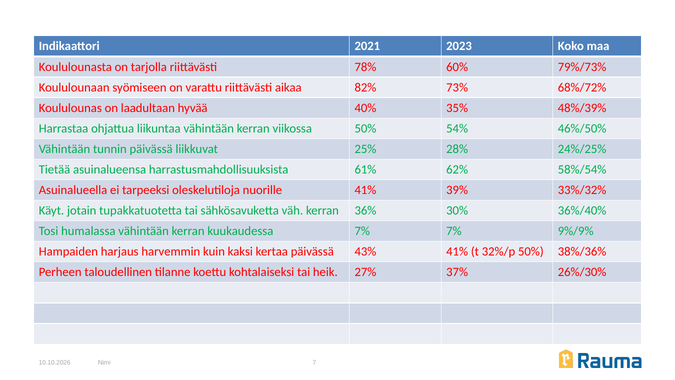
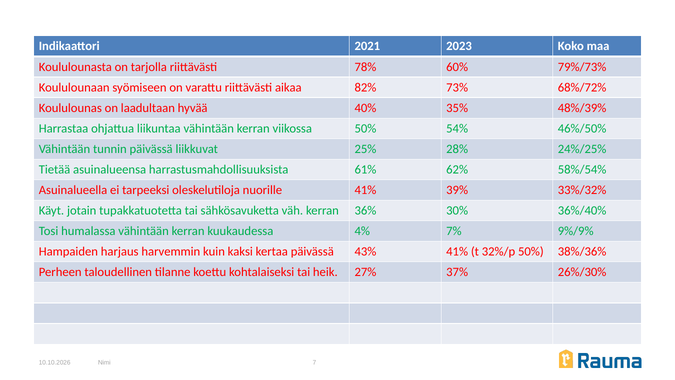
kuukaudessa 7%: 7% -> 4% (362, 231)
